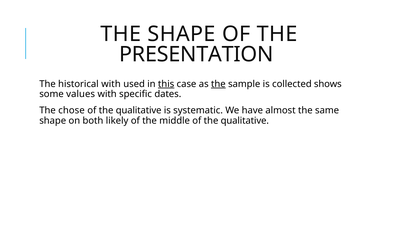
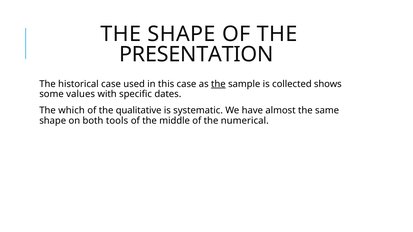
historical with: with -> case (111, 84)
this underline: present -> none (166, 84)
chose: chose -> which (72, 110)
likely: likely -> tools (117, 121)
middle of the qualitative: qualitative -> numerical (245, 121)
